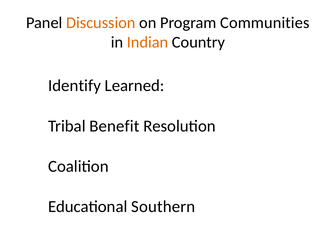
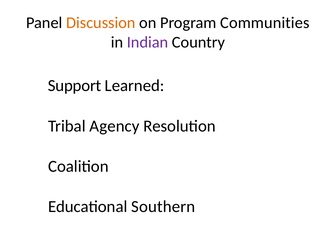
Indian colour: orange -> purple (148, 42)
Identify: Identify -> Support (75, 86)
Benefit: Benefit -> Agency (115, 126)
